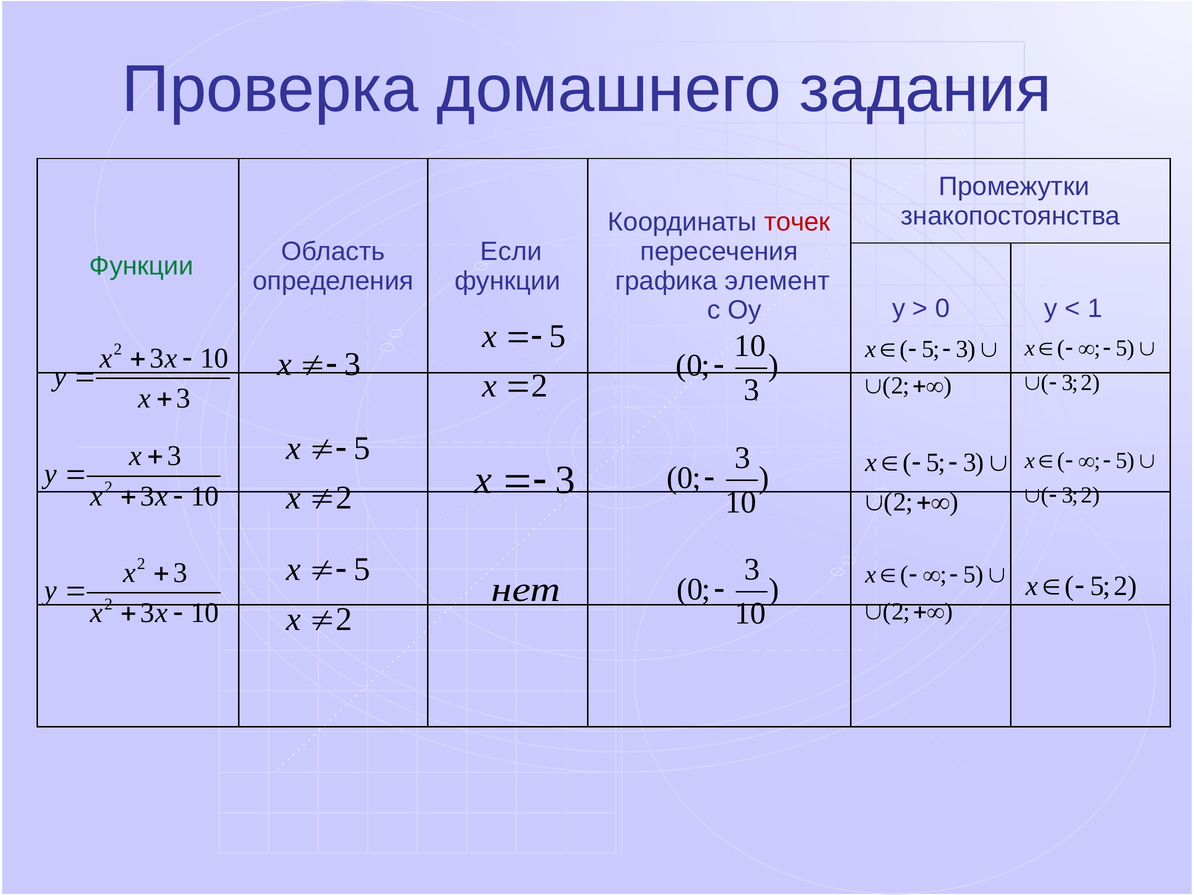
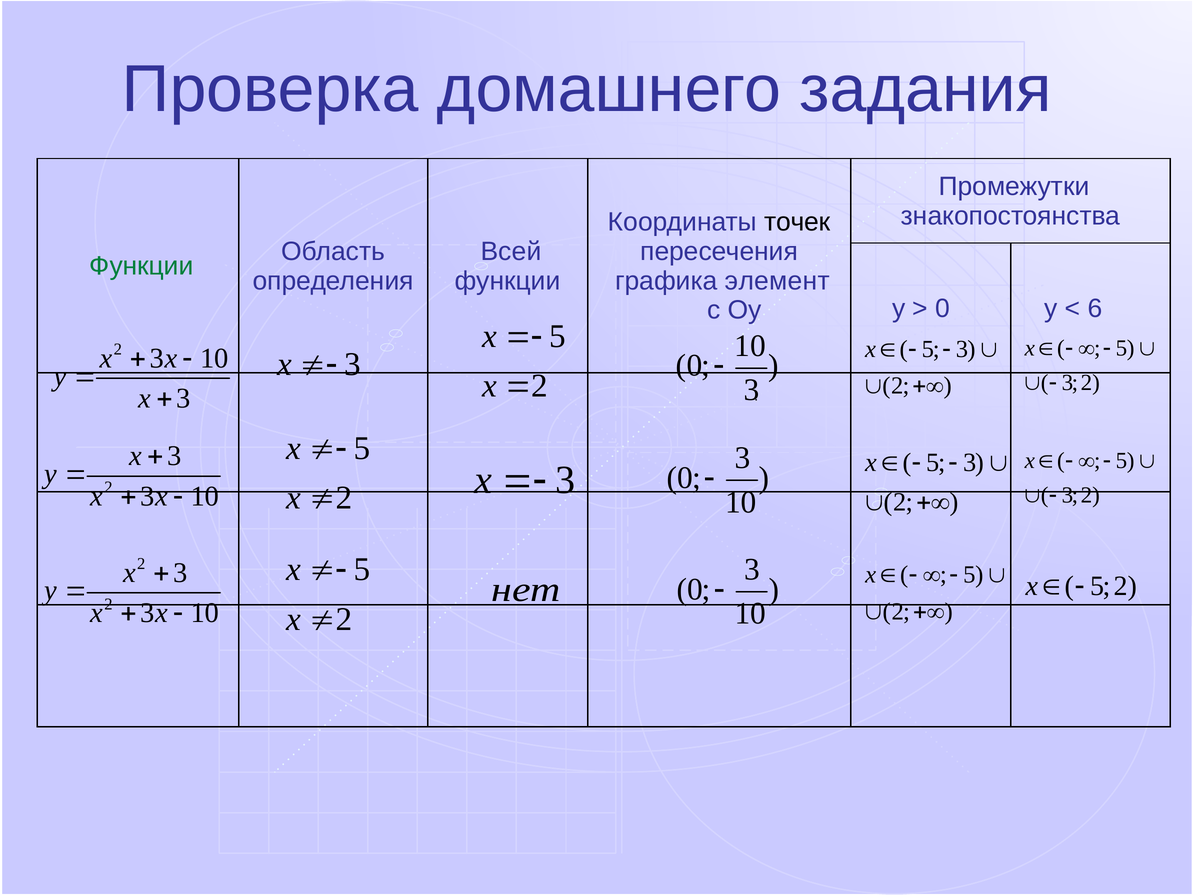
точек colour: red -> black (797, 222)
Если: Если -> Всей (511, 251)
1: 1 -> 6 (1095, 308)
